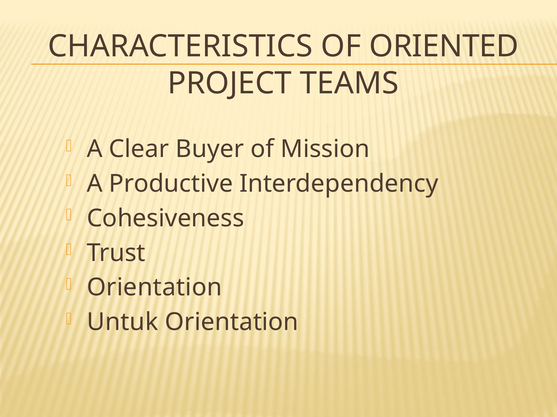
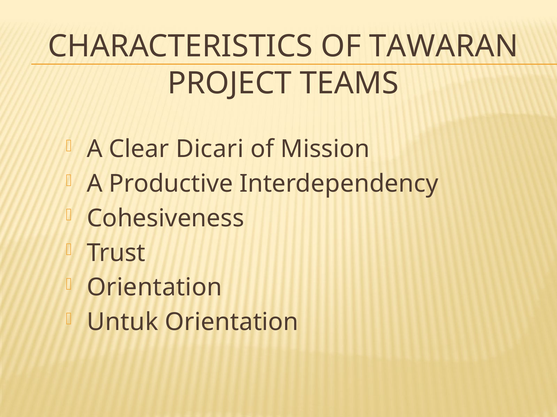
ORIENTED: ORIENTED -> TAWARAN (444, 46)
Buyer: Buyer -> Dicari (210, 149)
